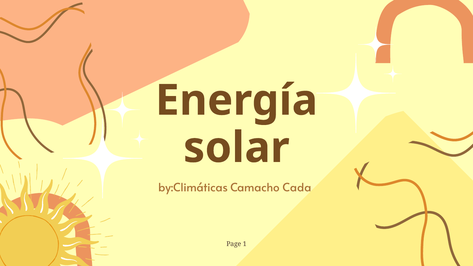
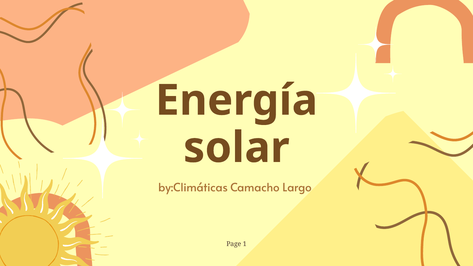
Cada: Cada -> Largo (297, 188)
